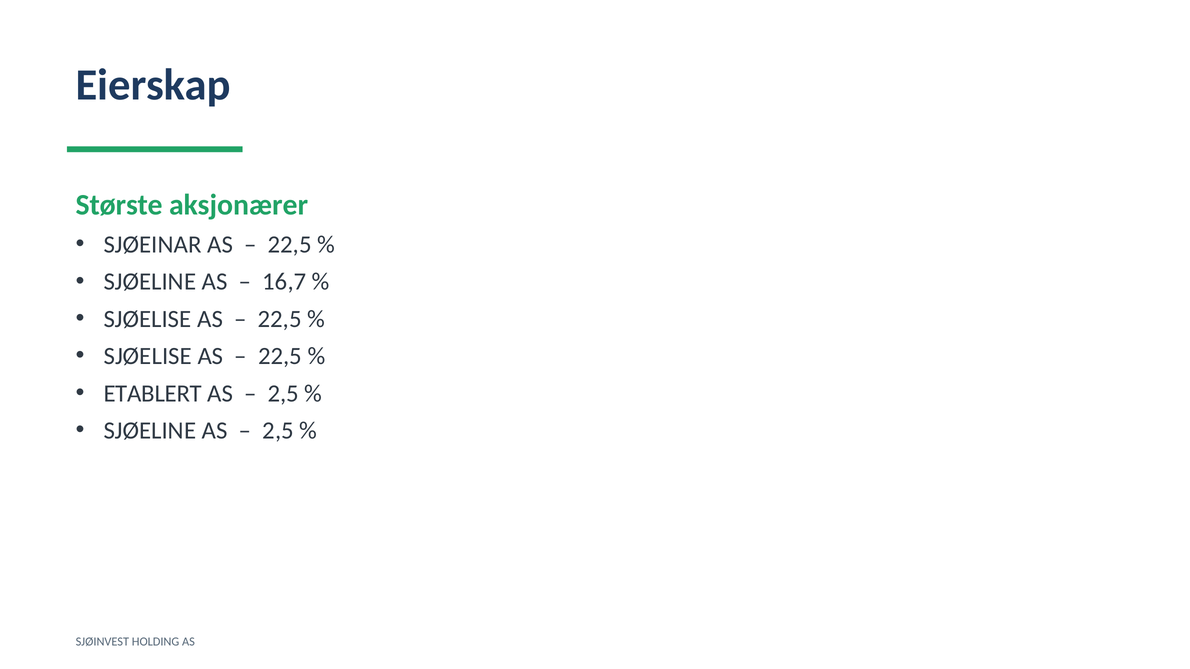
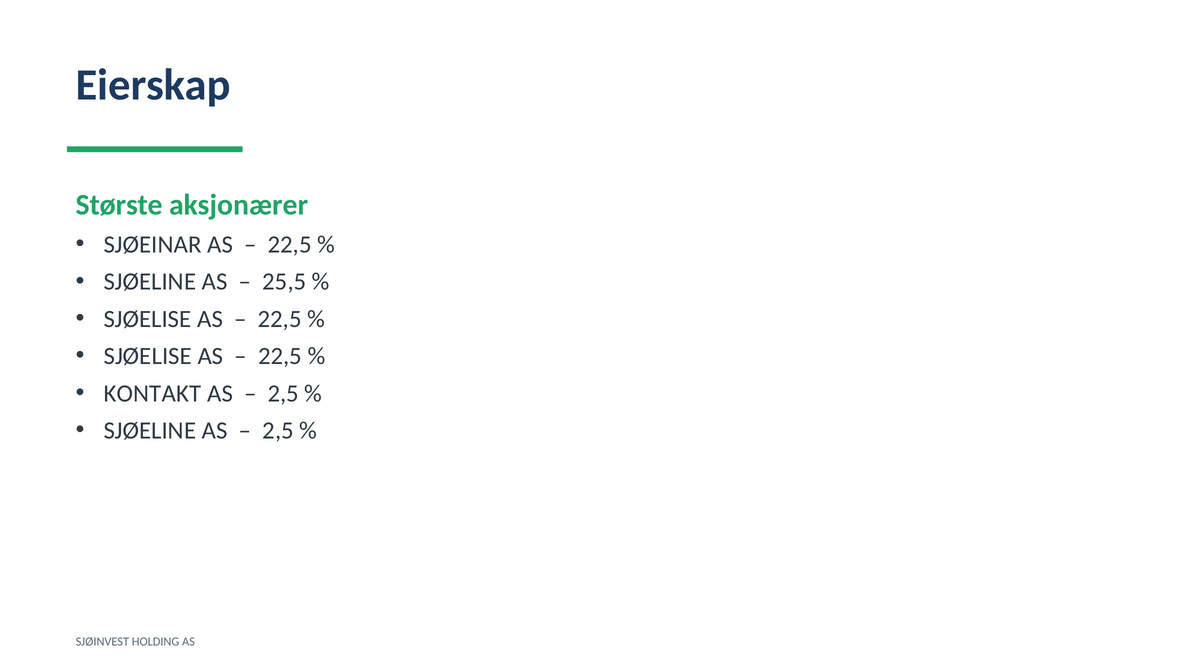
16,7: 16,7 -> 25,5 (284, 282)
ETABLERT: ETABLERT -> KONTAKT (152, 394)
